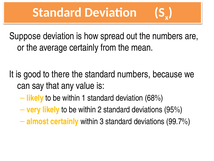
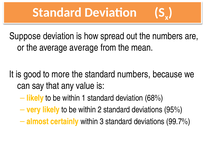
average certainly: certainly -> average (84, 47)
there: there -> more (61, 74)
